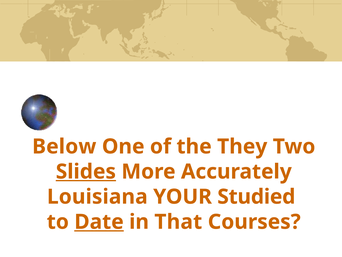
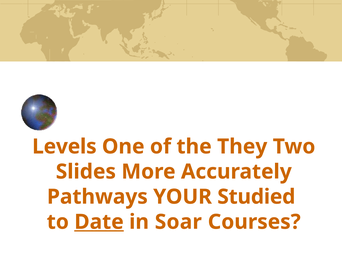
Below: Below -> Levels (64, 146)
Slides underline: present -> none (86, 171)
Louisiana: Louisiana -> Pathways (97, 196)
That: That -> Soar (178, 221)
